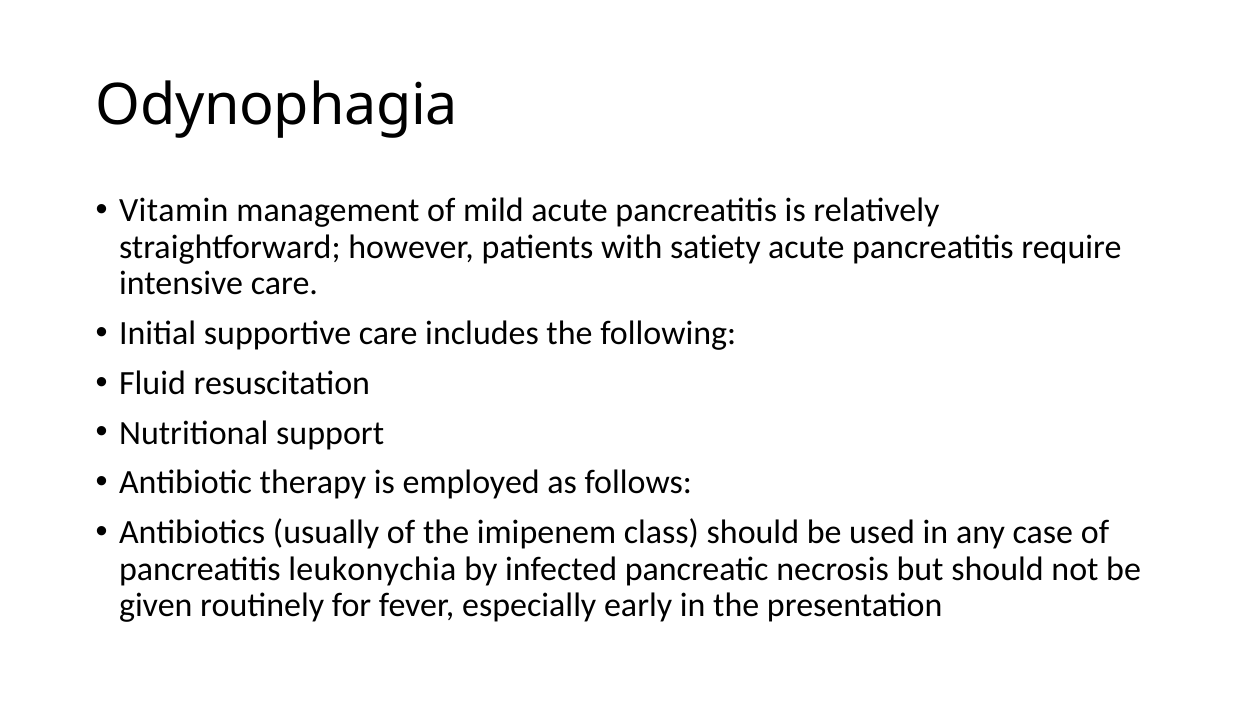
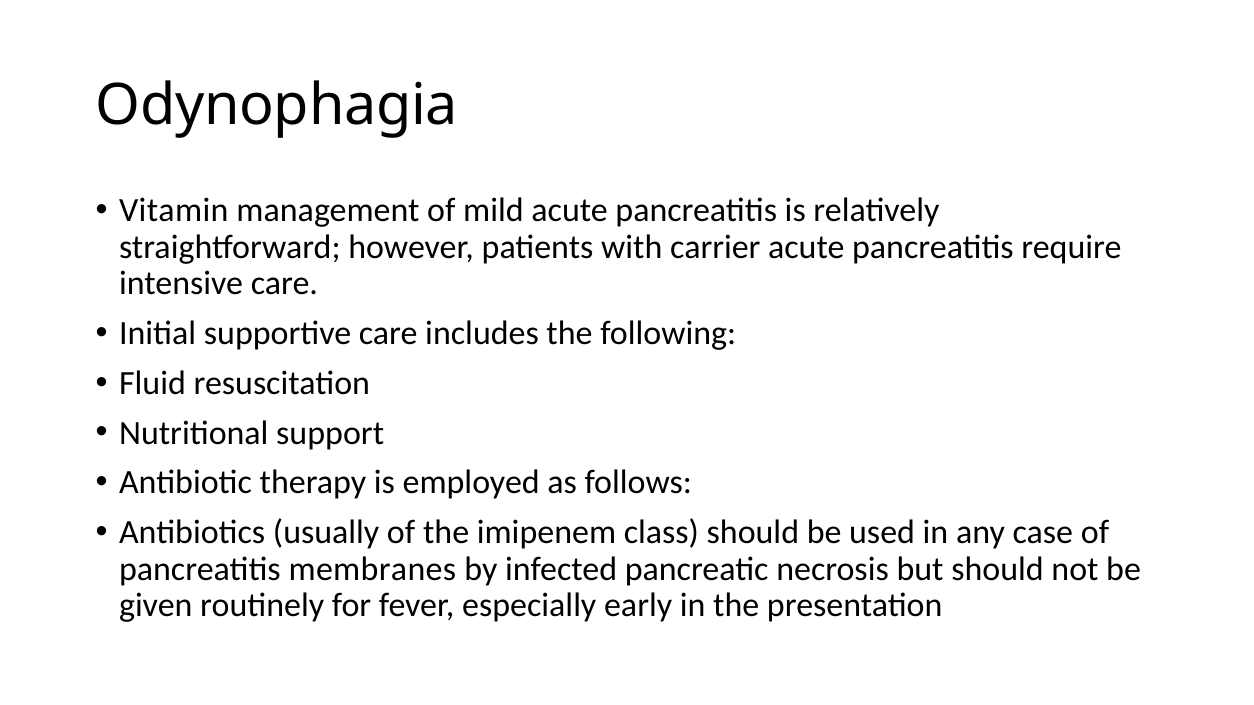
satiety: satiety -> carrier (715, 247)
leukonychia: leukonychia -> membranes (372, 569)
